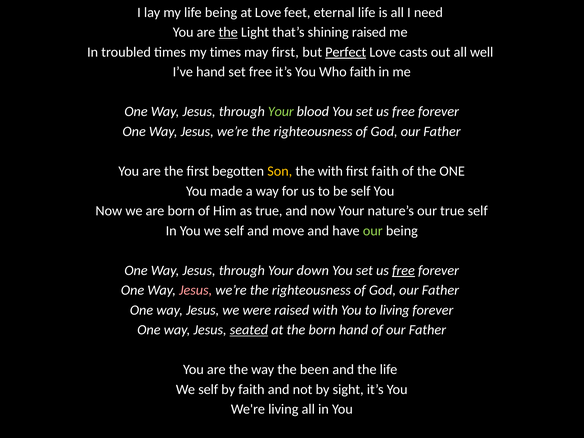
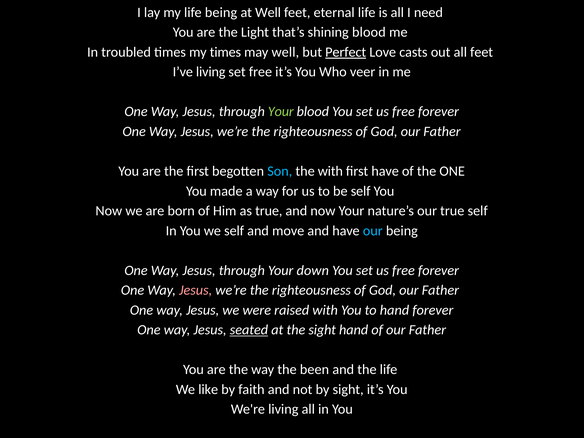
at Love: Love -> Well (268, 12)
the underline: present -> none (228, 32)
shining raised: raised -> blood (369, 32)
may first: first -> well (285, 52)
all well: well -> feet (482, 52)
I’ve hand: hand -> living (211, 72)
Who faith: faith -> veer (363, 72)
Son colour: yellow -> light blue (280, 171)
first faith: faith -> have (385, 171)
our colour: light green -> light blue (373, 231)
free underline: present -> none (403, 270)
to living: living -> hand (394, 310)
the born: born -> sight (322, 330)
self: self -> like (208, 389)
